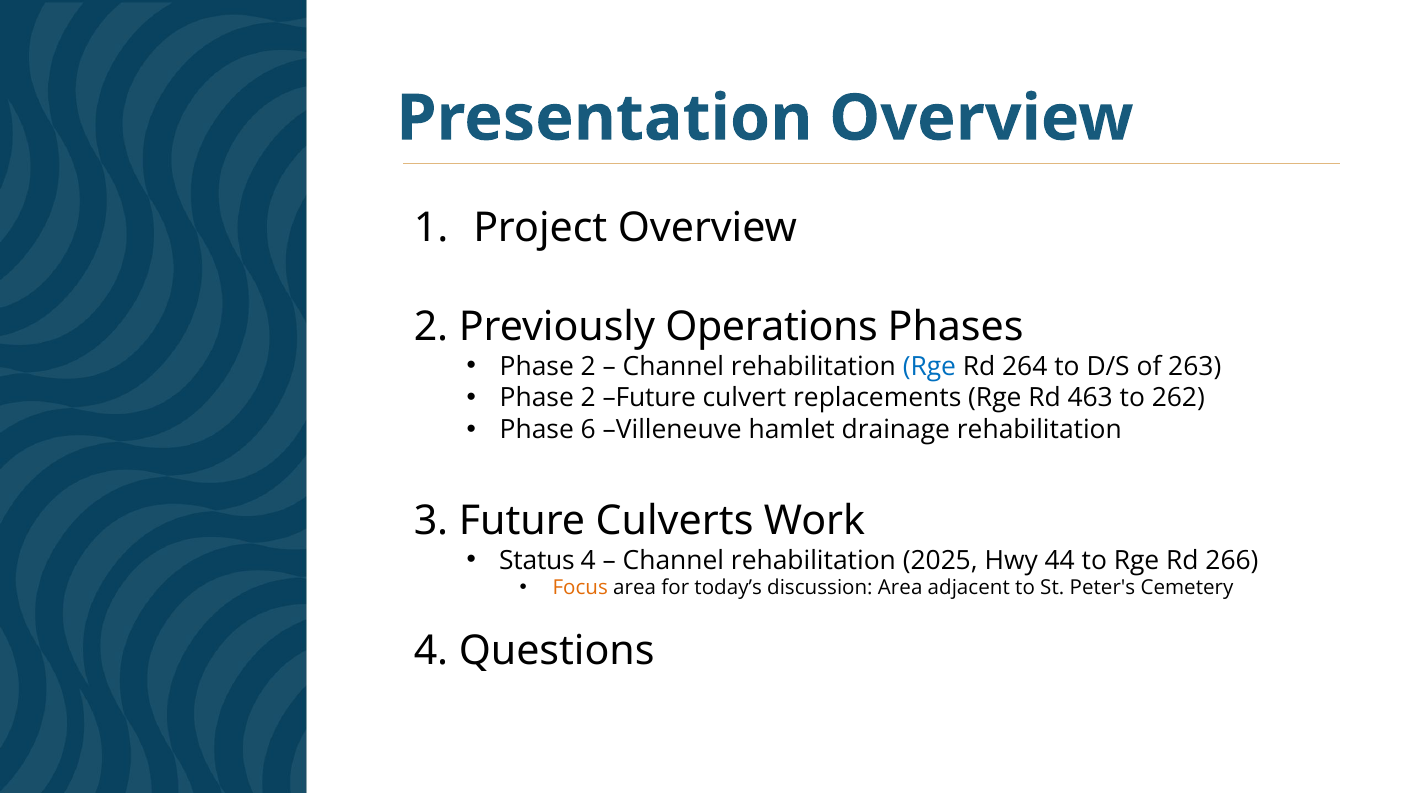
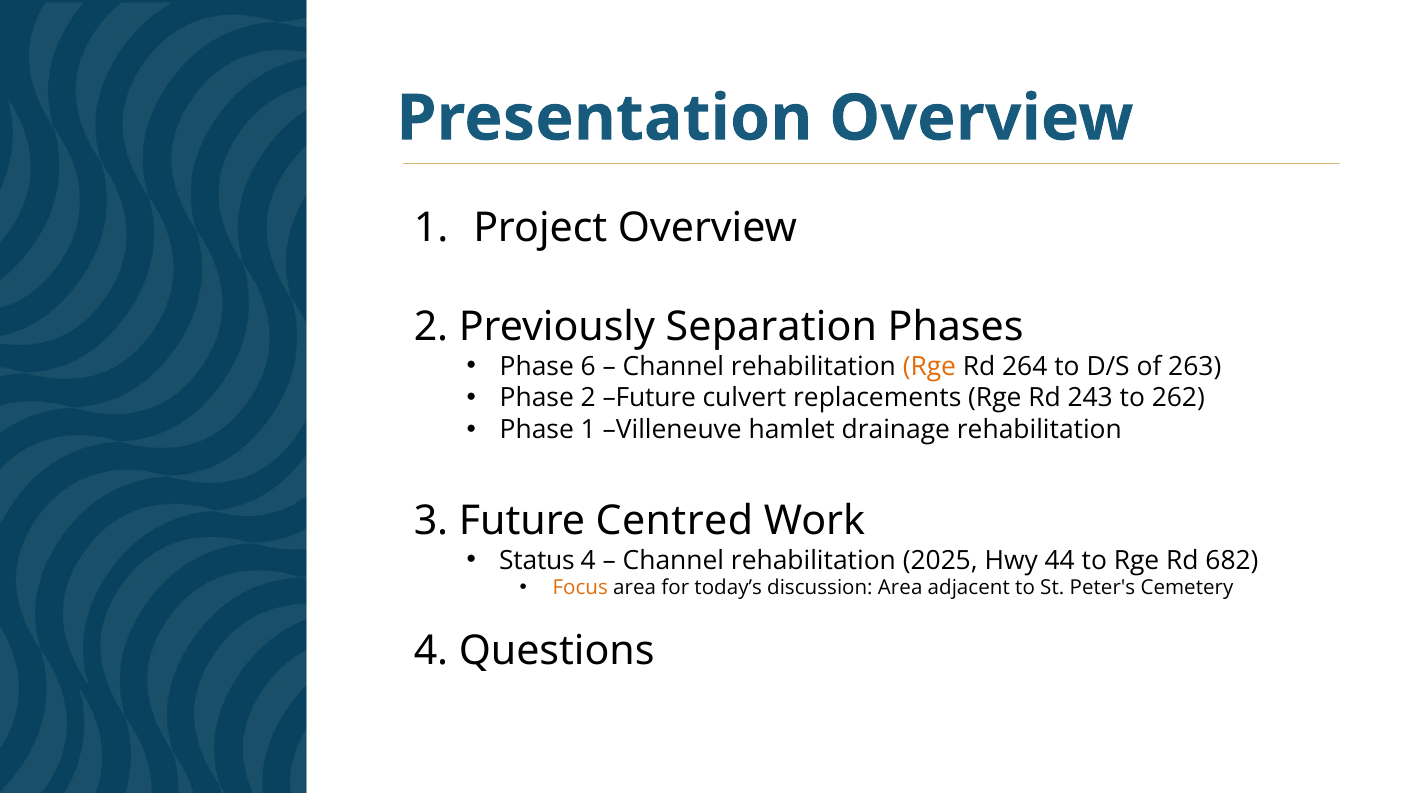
Operations: Operations -> Separation (771, 327)
2: 2 -> 6 (588, 367)
Rge colour: blue -> orange (929, 367)
463: 463 -> 243 (1090, 398)
Phase 6: 6 -> 1 (588, 430)
Culverts: Culverts -> Centred (674, 521)
266: 266 -> 682 (1232, 560)
